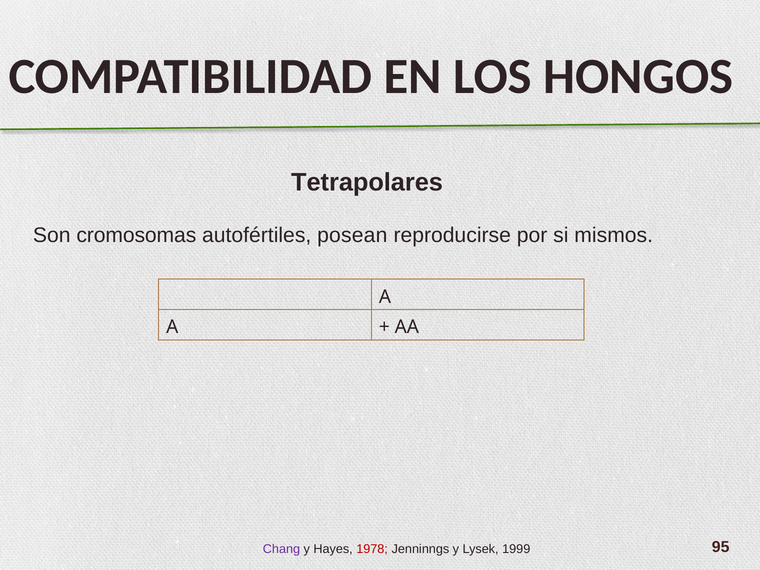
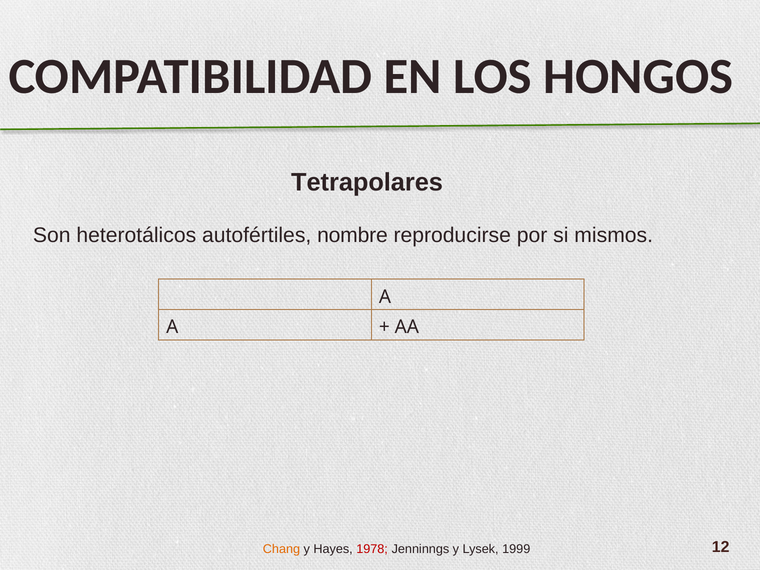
cromosomas: cromosomas -> heterotálicos (136, 235)
posean: posean -> nombre (352, 235)
Chang colour: purple -> orange (281, 549)
95: 95 -> 12 (721, 547)
